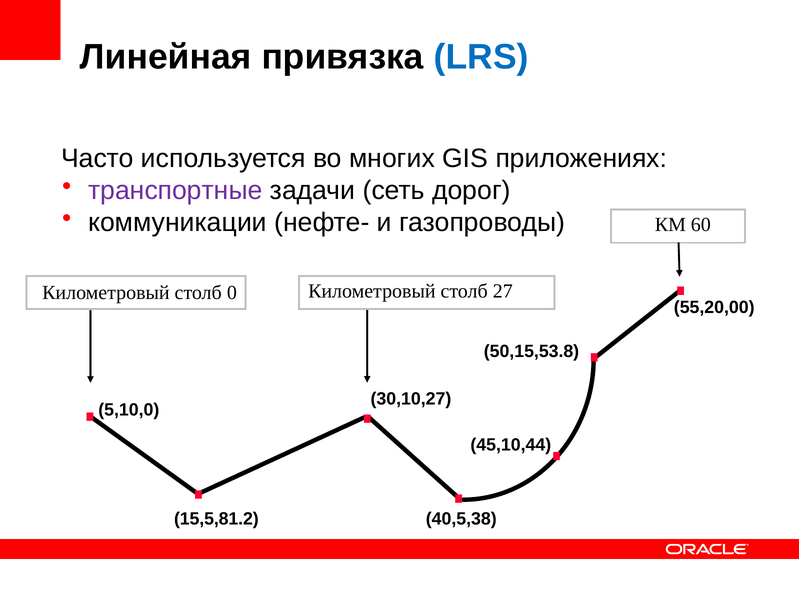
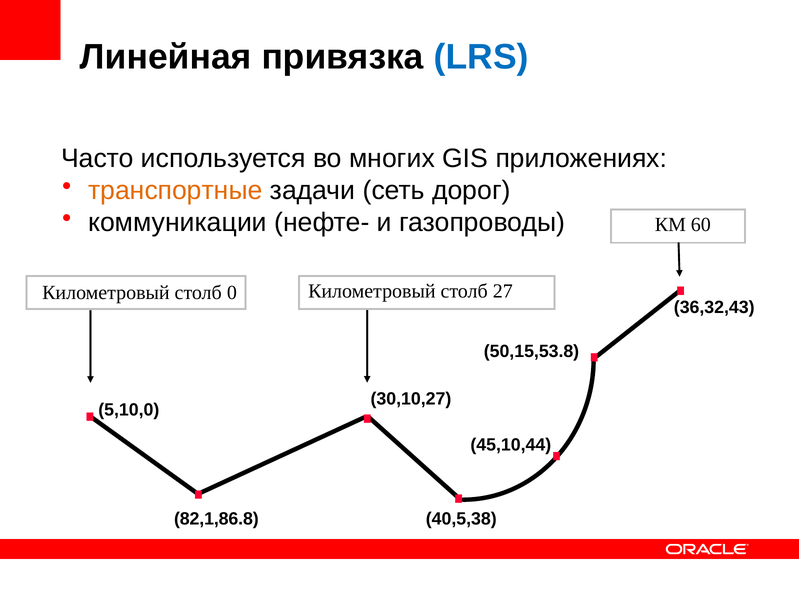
транспортные colour: purple -> orange (175, 191)
55,20,00: 55,20,00 -> 36,32,43 (714, 307)
15,5,81.2: 15,5,81.2 -> 82,1,86.8 (216, 519)
